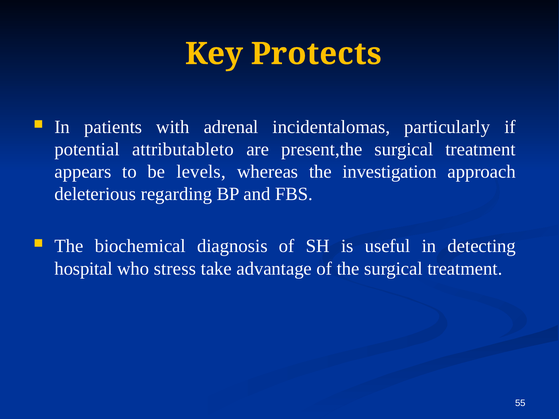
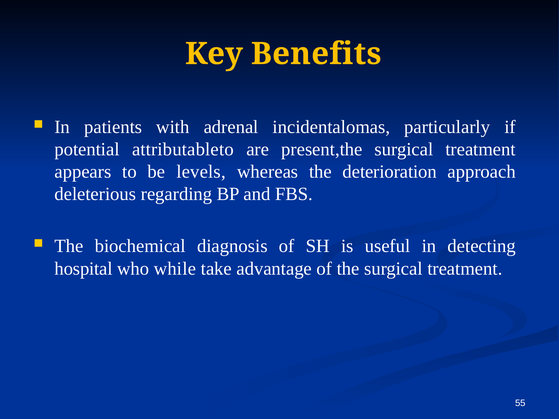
Protects: Protects -> Benefits (316, 54)
investigation: investigation -> deterioration (390, 172)
stress: stress -> while (175, 269)
